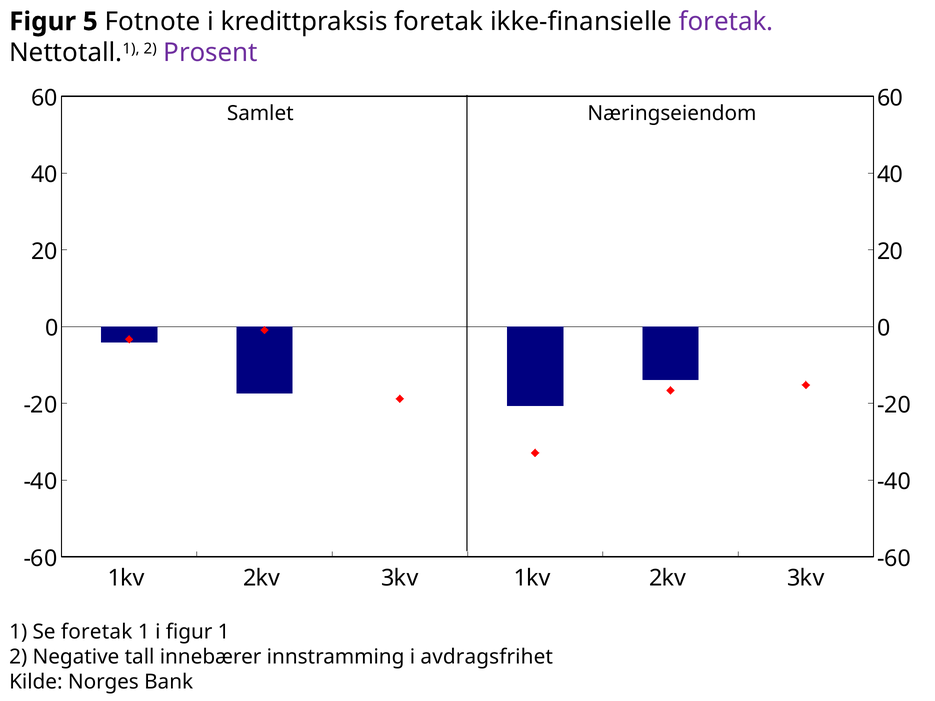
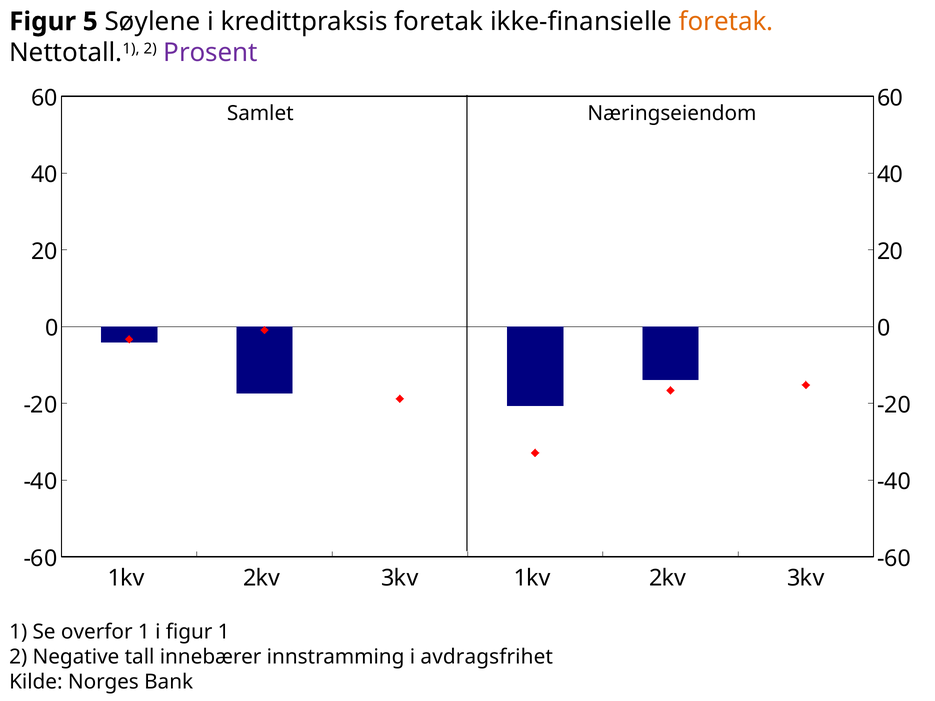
Fotnote: Fotnote -> Søylene (153, 22)
foretak colour: purple -> orange (726, 22)
Se foretak: foretak -> overfor (97, 632)
